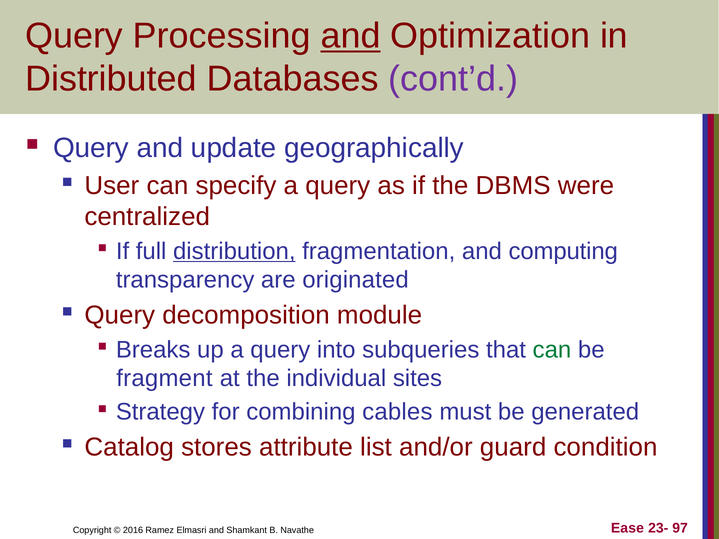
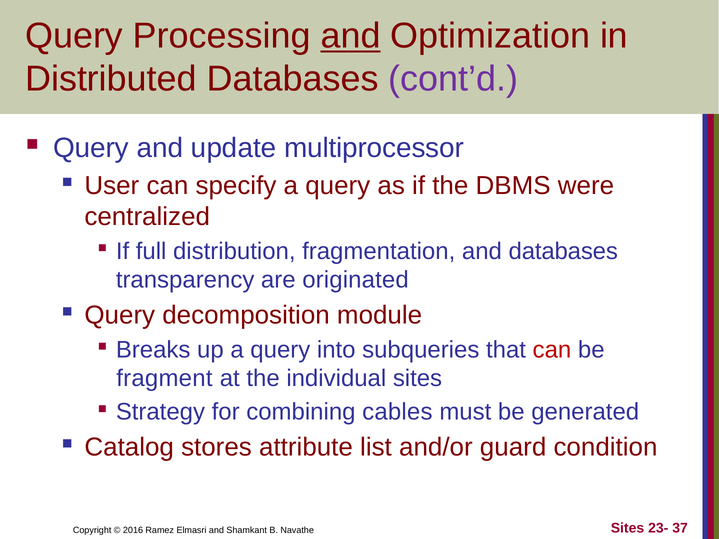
geographically: geographically -> multiprocessor (374, 148)
distribution underline: present -> none (234, 251)
and computing: computing -> databases (563, 251)
can colour: green -> red (552, 350)
Ease: Ease -> Sites (628, 528)
97: 97 -> 37 (680, 528)
